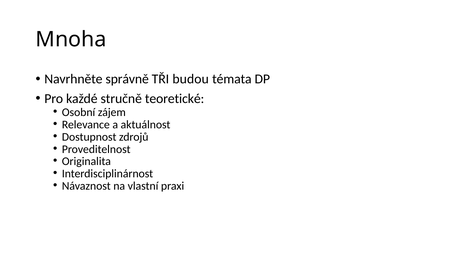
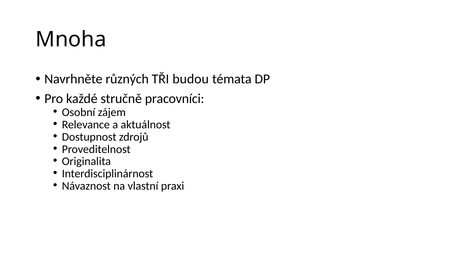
správně: správně -> různých (127, 79)
teoretické: teoretické -> pracovníci (175, 98)
